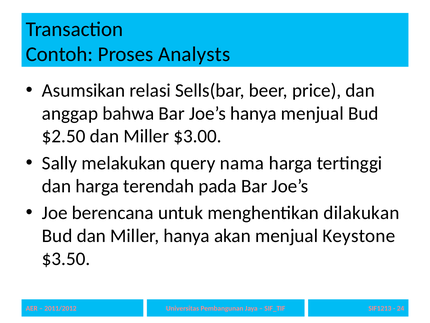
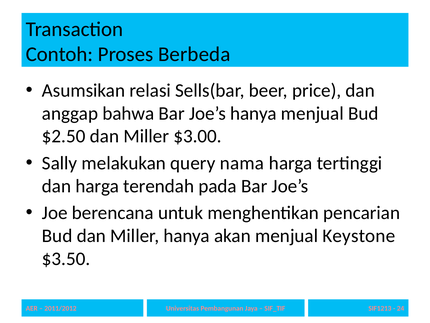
Analysts: Analysts -> Berbeda (194, 54)
dilakukan: dilakukan -> pencarian (362, 213)
